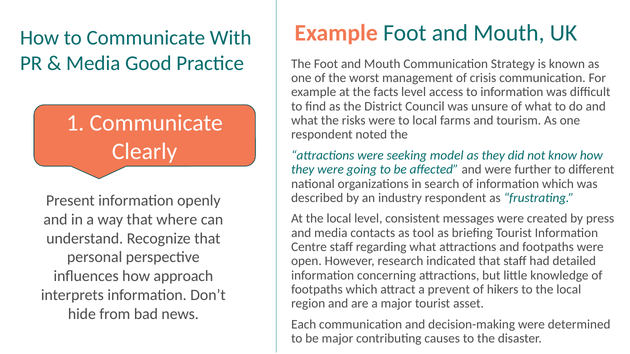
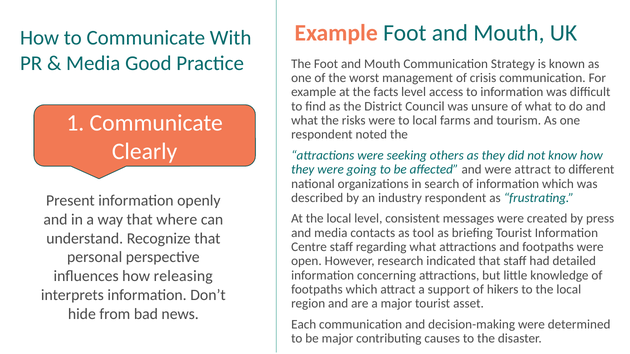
model: model -> others (447, 156)
were further: further -> attract (533, 170)
approach: approach -> releasing (183, 276)
prevent: prevent -> support (449, 290)
